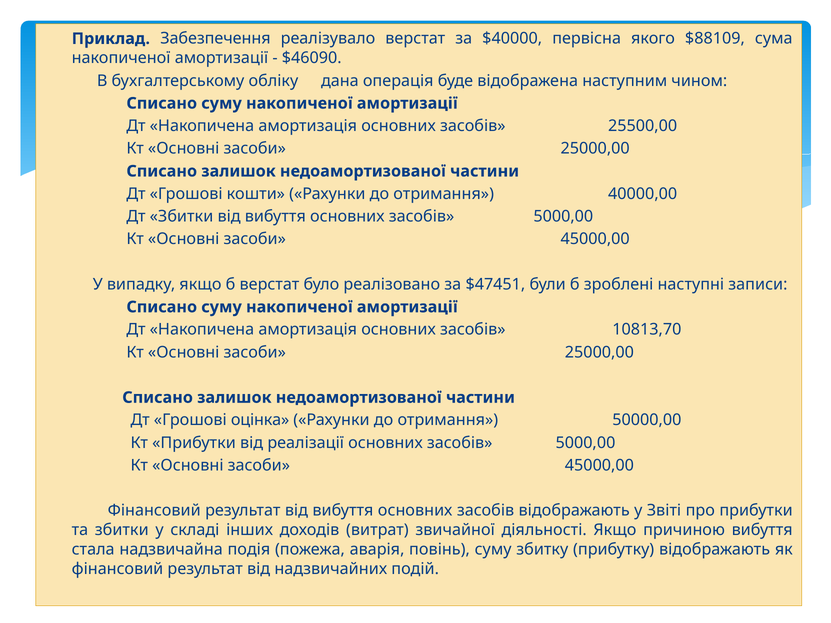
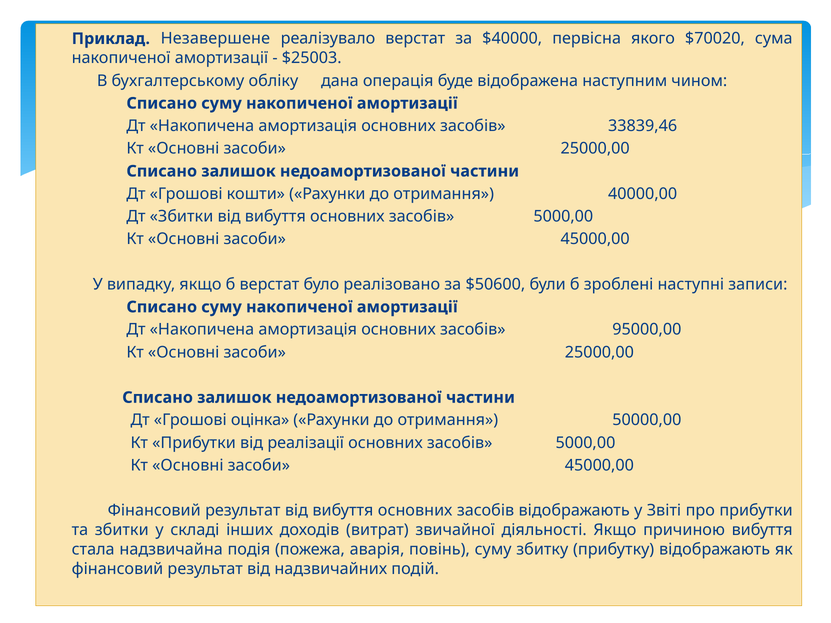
Забезпечення: Забезпечення -> Незавершене (215, 39)
$88109: $88109 -> $70020 (715, 39)
$46090: $46090 -> $25003 (312, 58)
25500,00: 25500,00 -> 33839,46 (643, 126)
$47451: $47451 -> $50600 (495, 284)
10813,70: 10813,70 -> 95000,00 (647, 330)
